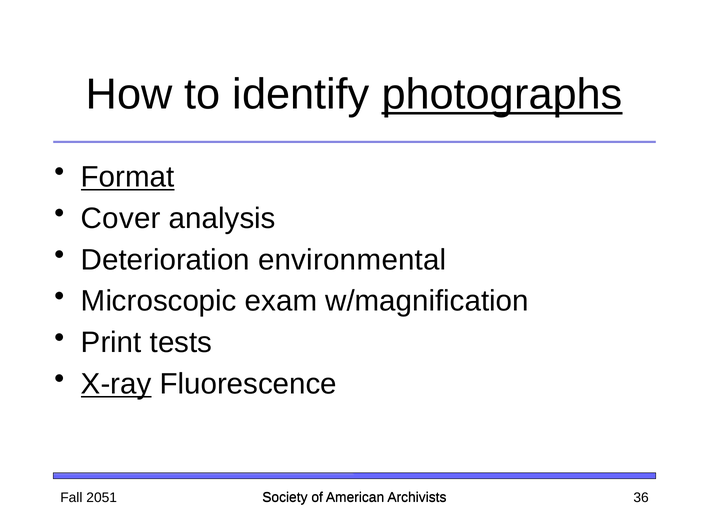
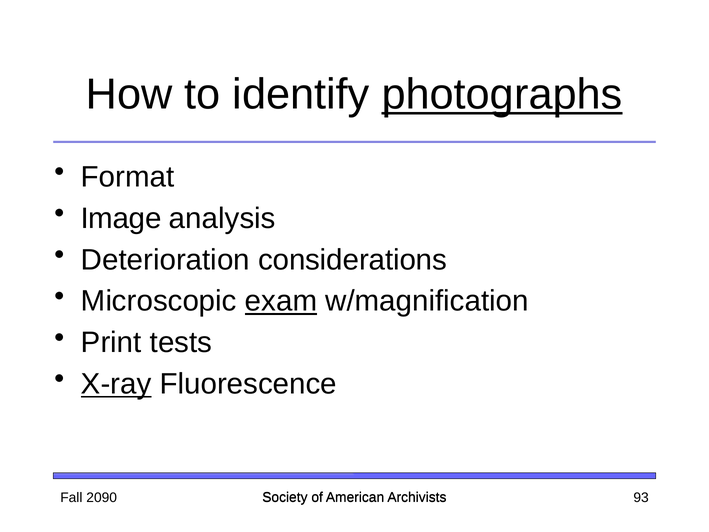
Format underline: present -> none (128, 177)
Cover: Cover -> Image (121, 218)
environmental: environmental -> considerations (352, 260)
exam underline: none -> present (281, 301)
2051: 2051 -> 2090 (102, 497)
36: 36 -> 93 (641, 497)
